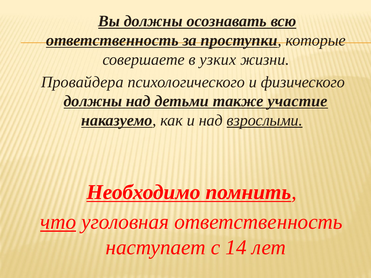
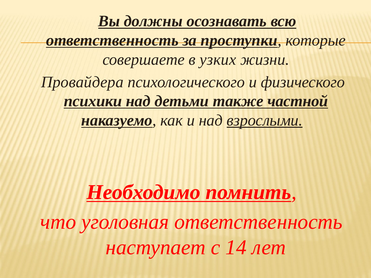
должны: должны -> психики (93, 101)
участие: участие -> частной (298, 101)
что underline: present -> none (58, 222)
